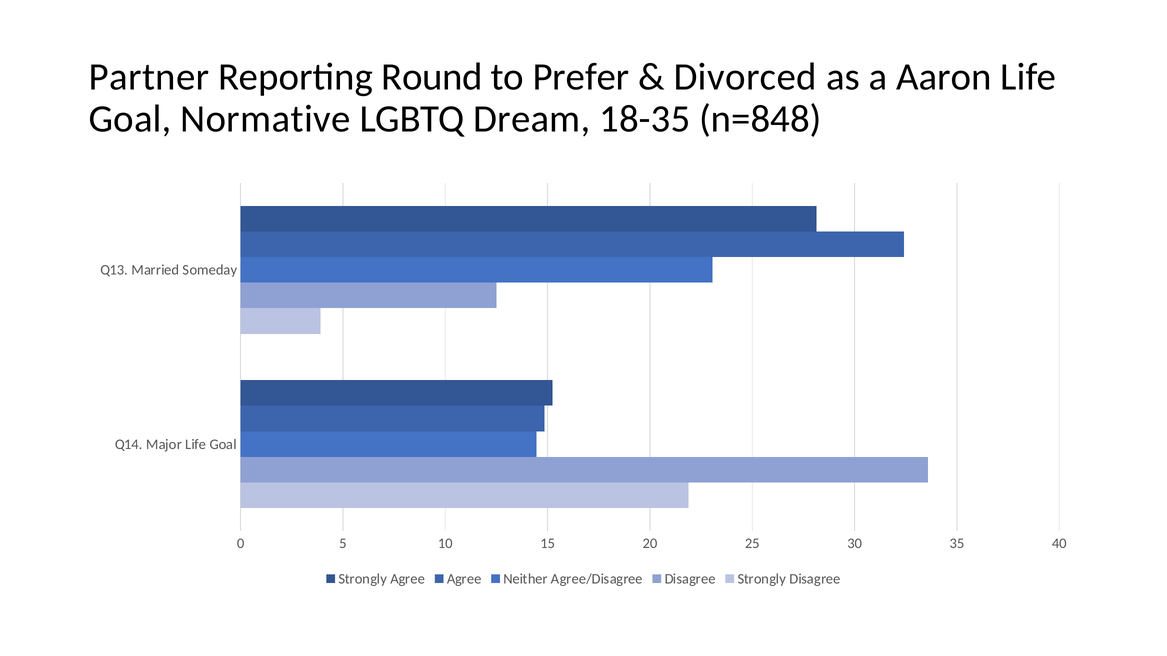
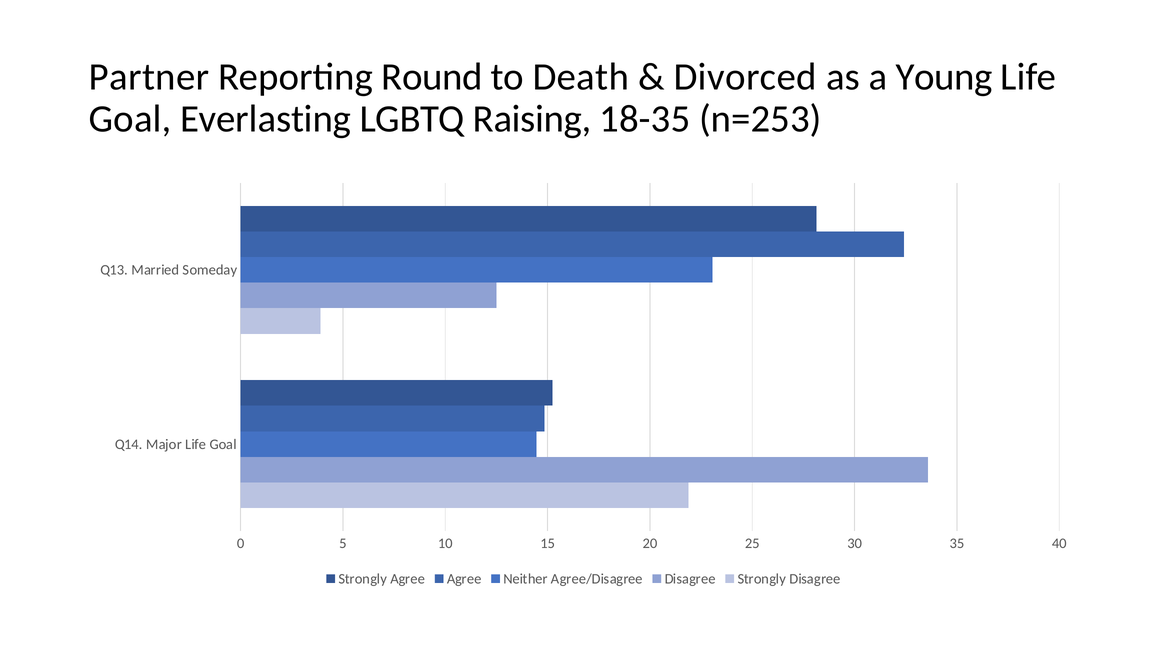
Prefer: Prefer -> Death (581, 77)
Aaron: Aaron -> Young (944, 77)
Normative: Normative -> Everlasting (266, 119)
Dream: Dream -> Raising (532, 119)
n=848: n=848 -> n=253 (760, 119)
